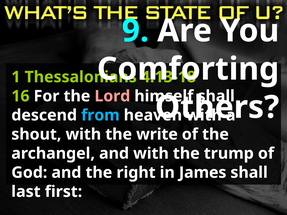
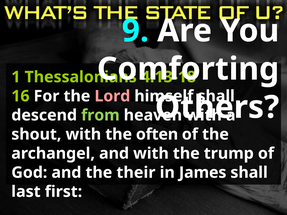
from colour: light blue -> light green (100, 115)
write: write -> often (157, 134)
right: right -> their (136, 173)
